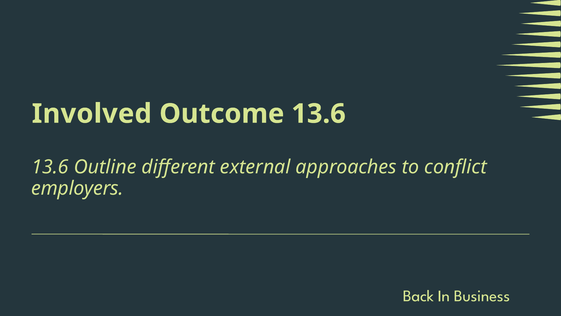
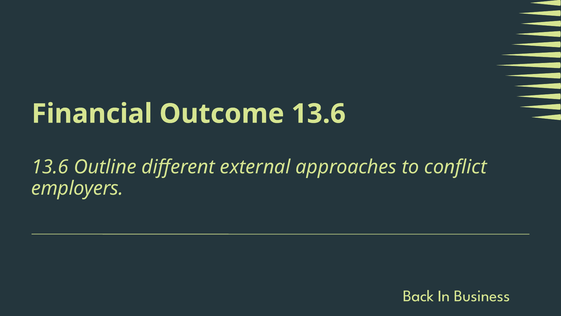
Involved: Involved -> Financial (92, 114)
